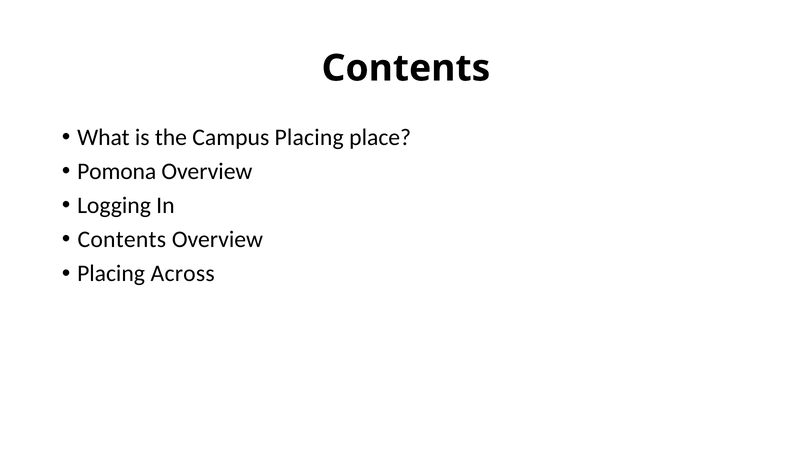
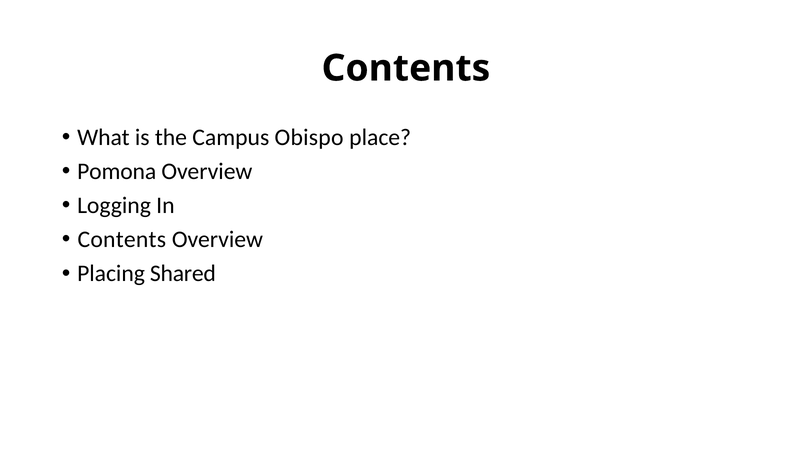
Campus Placing: Placing -> Obispo (309, 137)
Across: Across -> Shared (183, 273)
